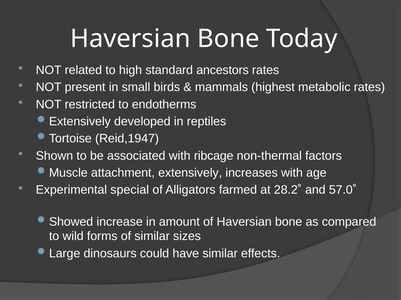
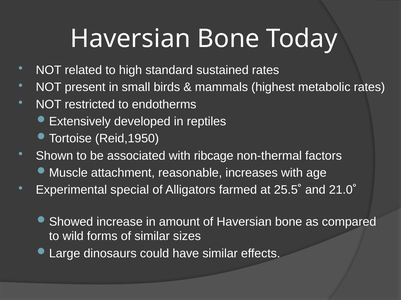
ancestors: ancestors -> sustained (223, 70)
Reid,1947: Reid,1947 -> Reid,1950 (127, 139)
extensively: extensively -> reasonable (190, 173)
28.2˚: 28.2˚ -> 25.5˚ (288, 190)
57.0˚: 57.0˚ -> 21.0˚ (343, 190)
